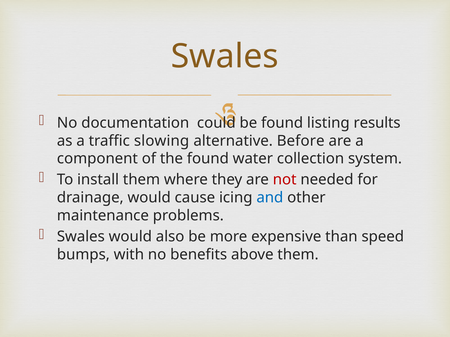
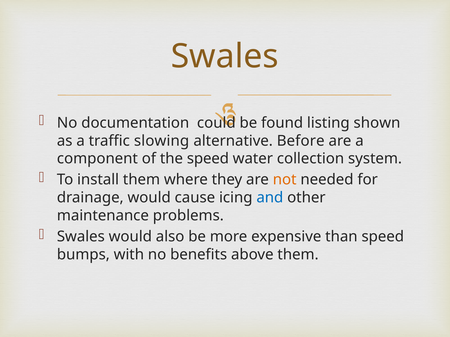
results: results -> shown (377, 123)
the found: found -> speed (208, 159)
not colour: red -> orange (285, 180)
